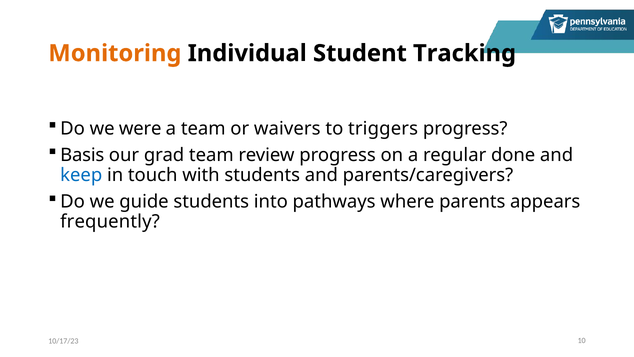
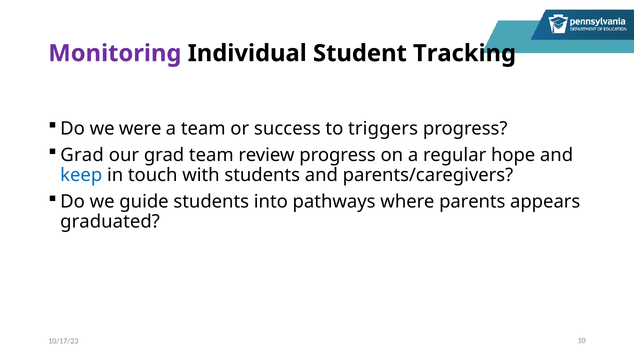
Monitoring colour: orange -> purple (115, 53)
waivers: waivers -> success (287, 128)
Basis: Basis -> Grad (82, 155)
done: done -> hope (513, 155)
frequently: frequently -> graduated (110, 221)
